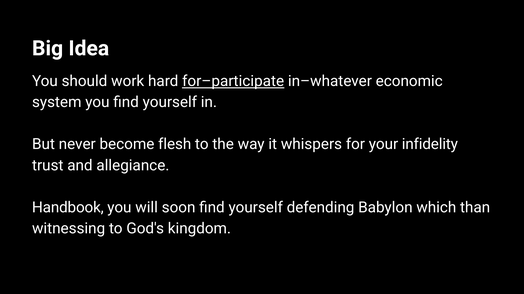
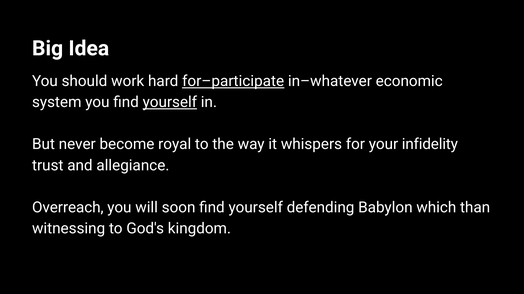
yourself underline: none -> present (170, 102)
flesh: flesh -> royal (175, 145)
Handbook: Handbook -> Overreach (68, 208)
